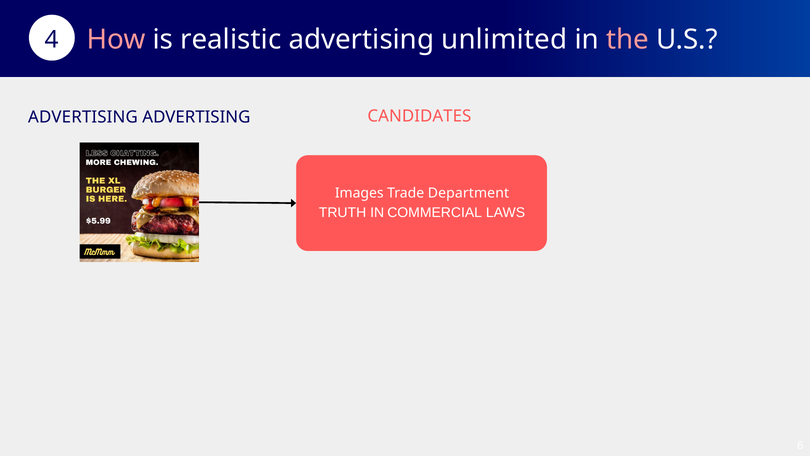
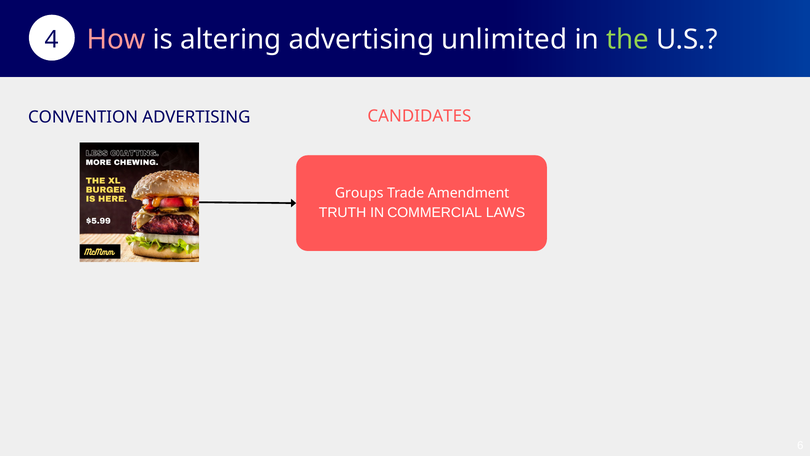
realistic: realistic -> altering (231, 39)
the colour: pink -> light green (628, 39)
ADVERTISING: ADVERTISING -> CONVENTION (83, 117)
Images: Images -> Groups (359, 193)
Department: Department -> Amendment (469, 193)
